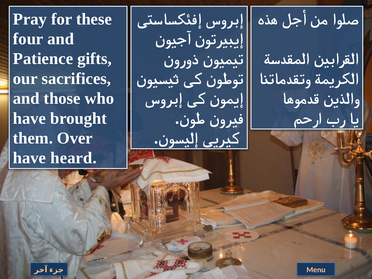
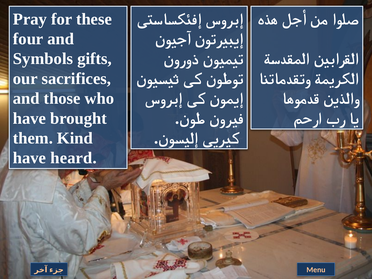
Patience: Patience -> Symbols (43, 59)
Over: Over -> Kind (75, 138)
